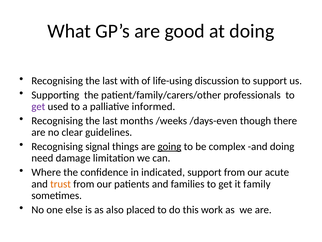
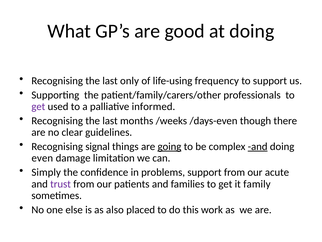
with: with -> only (130, 81)
discussion: discussion -> frequency (217, 81)
and underline: none -> present (258, 146)
need: need -> even (42, 158)
Where: Where -> Simply (46, 172)
indicated: indicated -> problems (163, 172)
trust colour: orange -> purple (61, 184)
